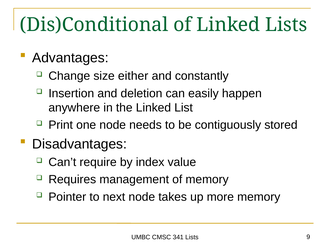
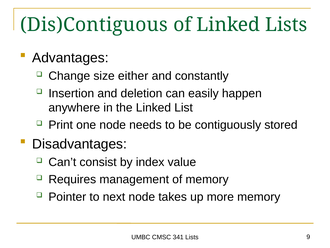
Dis)Conditional: Dis)Conditional -> Dis)Contiguous (94, 25)
require: require -> consist (98, 162)
